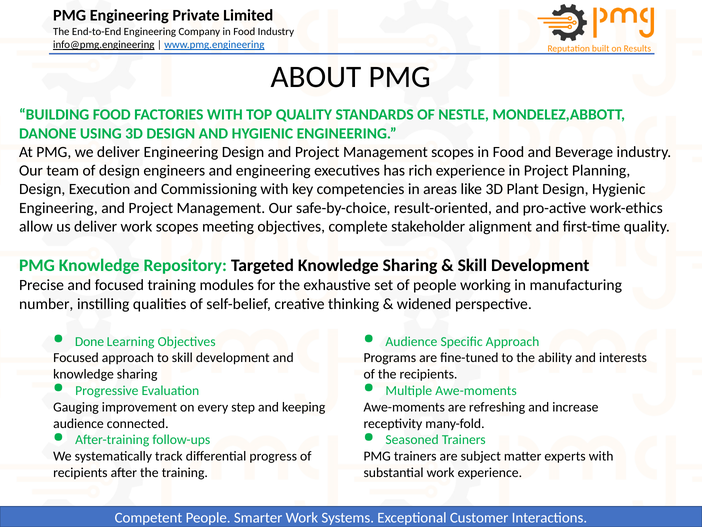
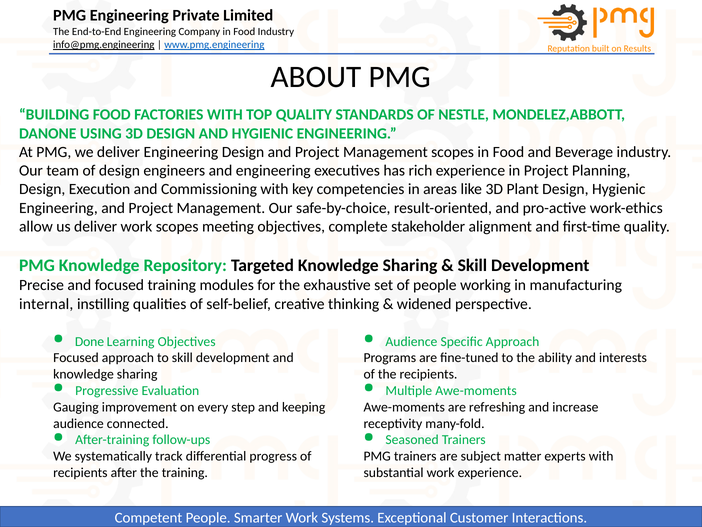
number: number -> internal (46, 304)
